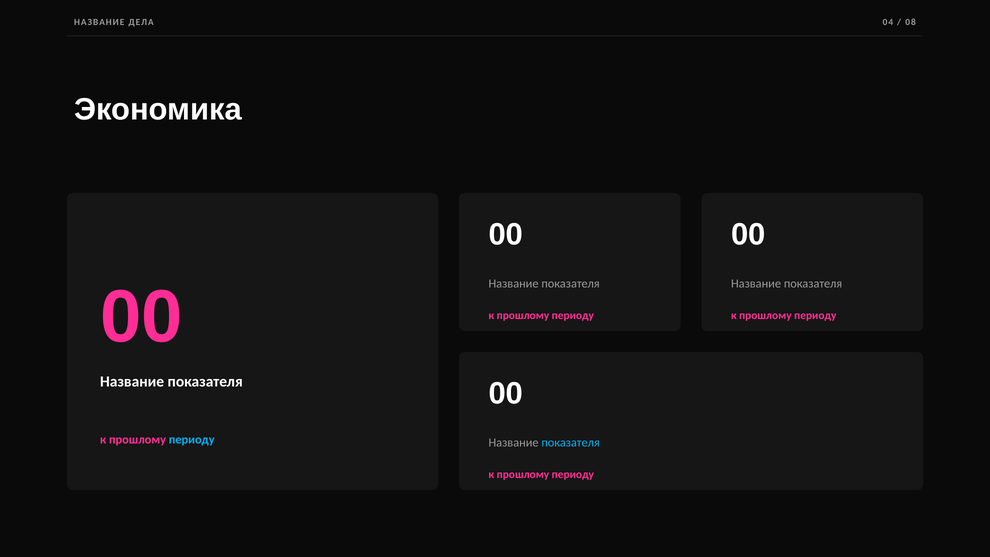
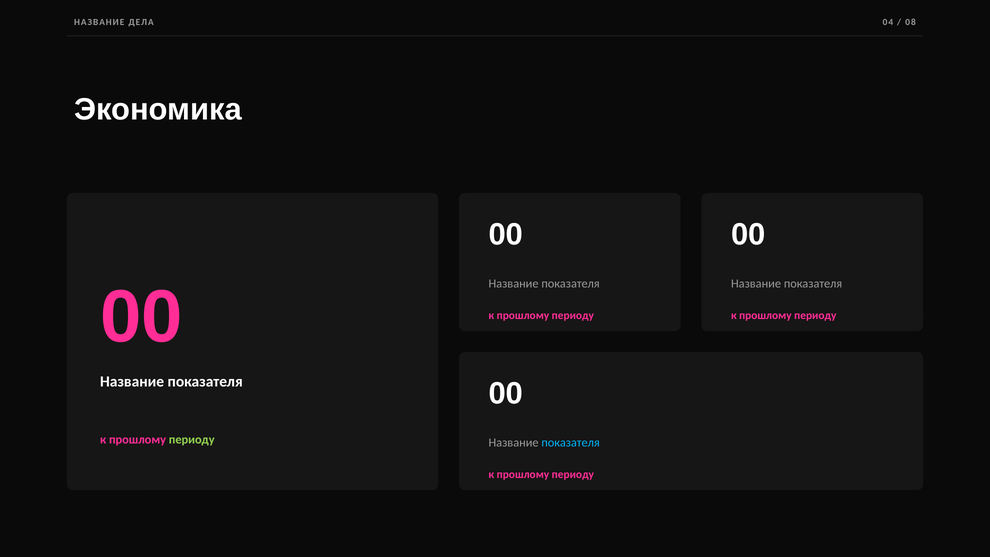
периоду colour: light blue -> light green (192, 440)
